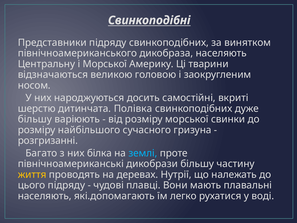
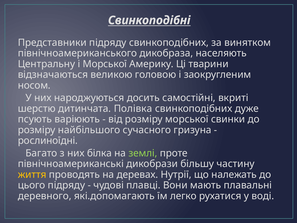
більшу: більшу -> псують (35, 119)
розгризанні: розгризанні -> рослиноїдні (48, 140)
землі colour: light blue -> light green (143, 153)
населяють: населяють -> деревного (45, 196)
